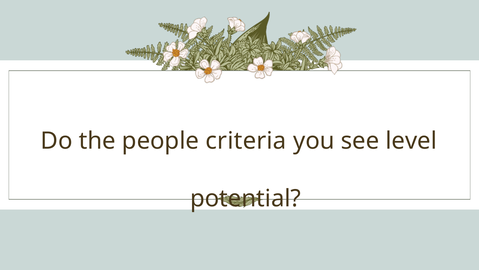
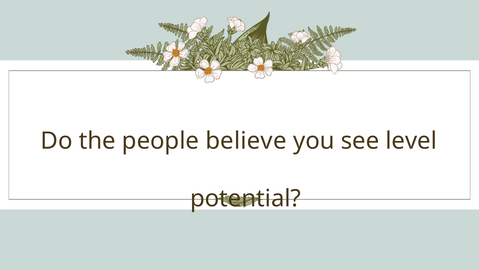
criteria: criteria -> believe (246, 141)
